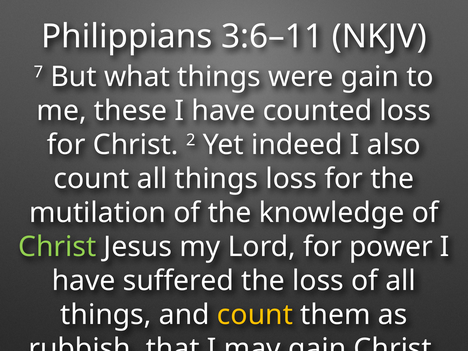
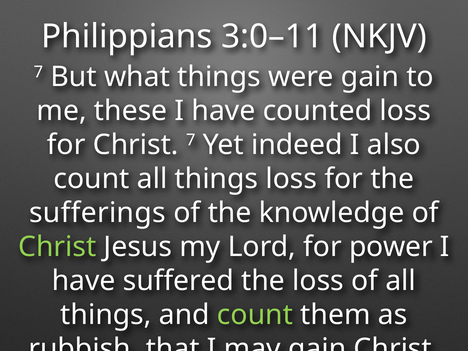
3:6–11: 3:6–11 -> 3:0–11 (272, 37)
Christ 2: 2 -> 7 (191, 140)
mutilation: mutilation -> sufferings (97, 213)
count colour: yellow -> light green (255, 315)
